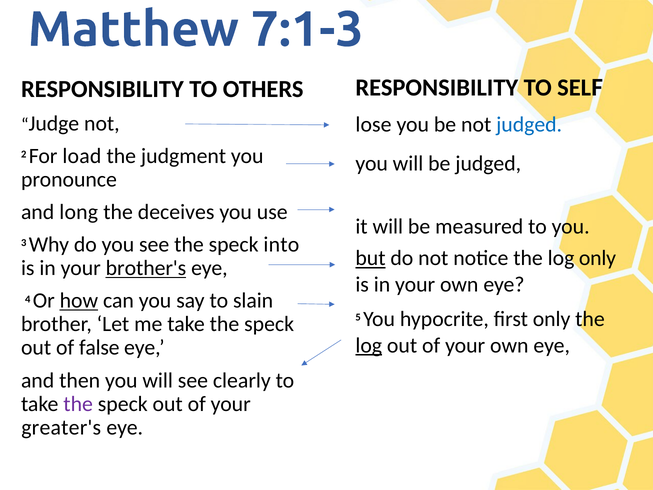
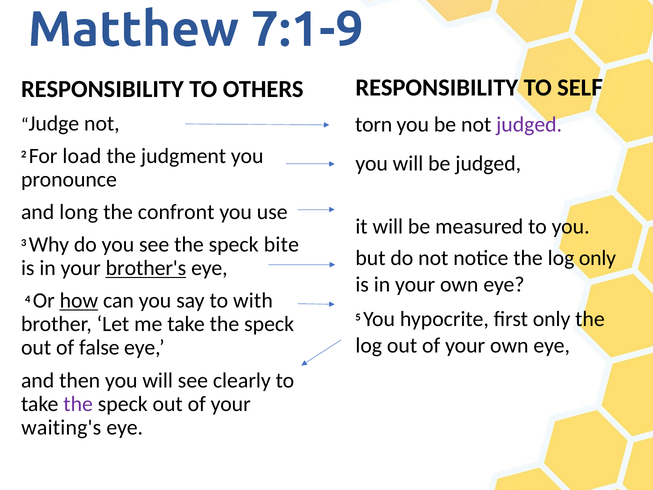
7:1-3: 7:1-3 -> 7:1-9 (307, 29)
lose: lose -> torn (374, 124)
judged colour: blue -> purple (529, 124)
deceives: deceives -> confront (176, 212)
into: into -> bite (281, 245)
but underline: present -> none (370, 258)
slain: slain -> with (253, 301)
log underline: present -> none (369, 345)
greater's: greater's -> waiting's (61, 427)
